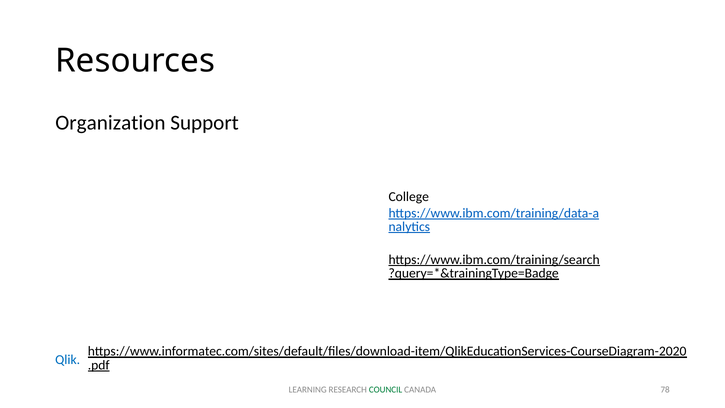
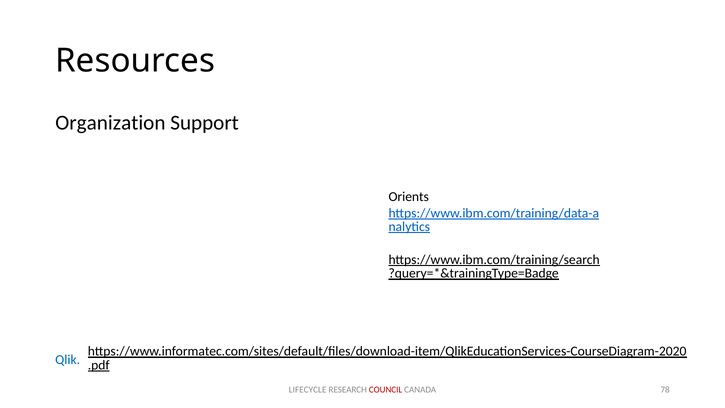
College: College -> Orients (409, 197)
LEARNING: LEARNING -> LIFECYCLE (308, 389)
COUNCIL colour: green -> red (386, 389)
